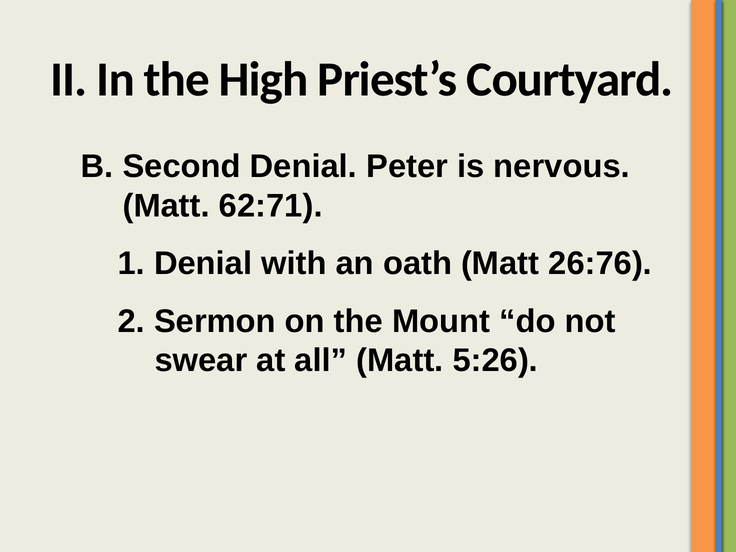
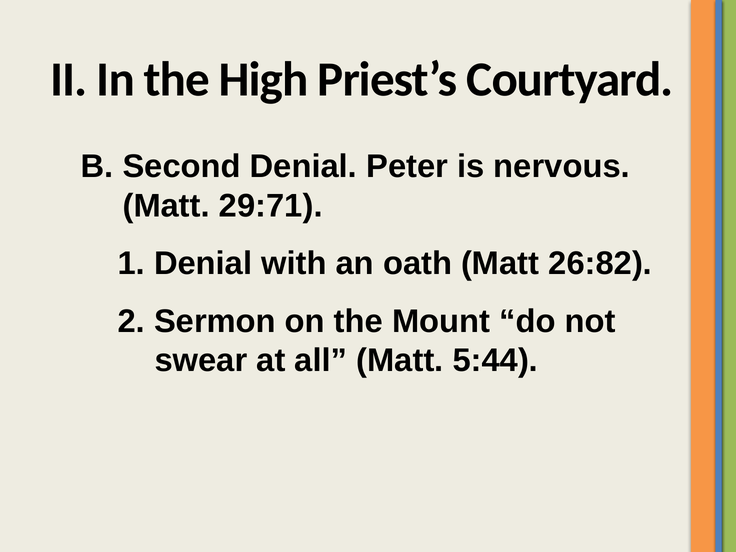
62:71: 62:71 -> 29:71 (271, 206)
26:76: 26:76 -> 26:82 (600, 264)
5:26: 5:26 -> 5:44 (495, 361)
